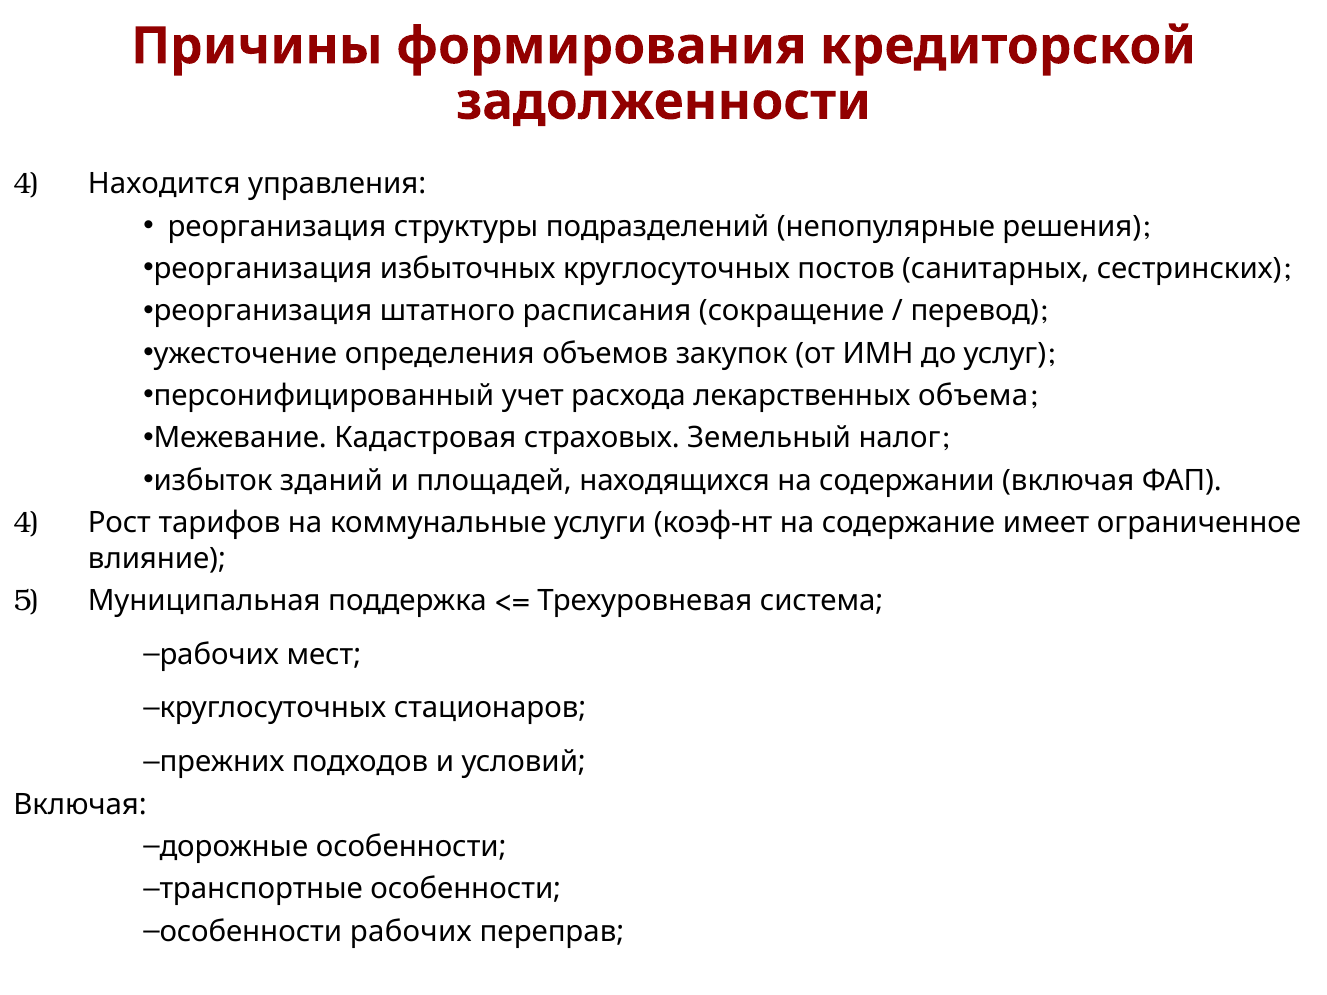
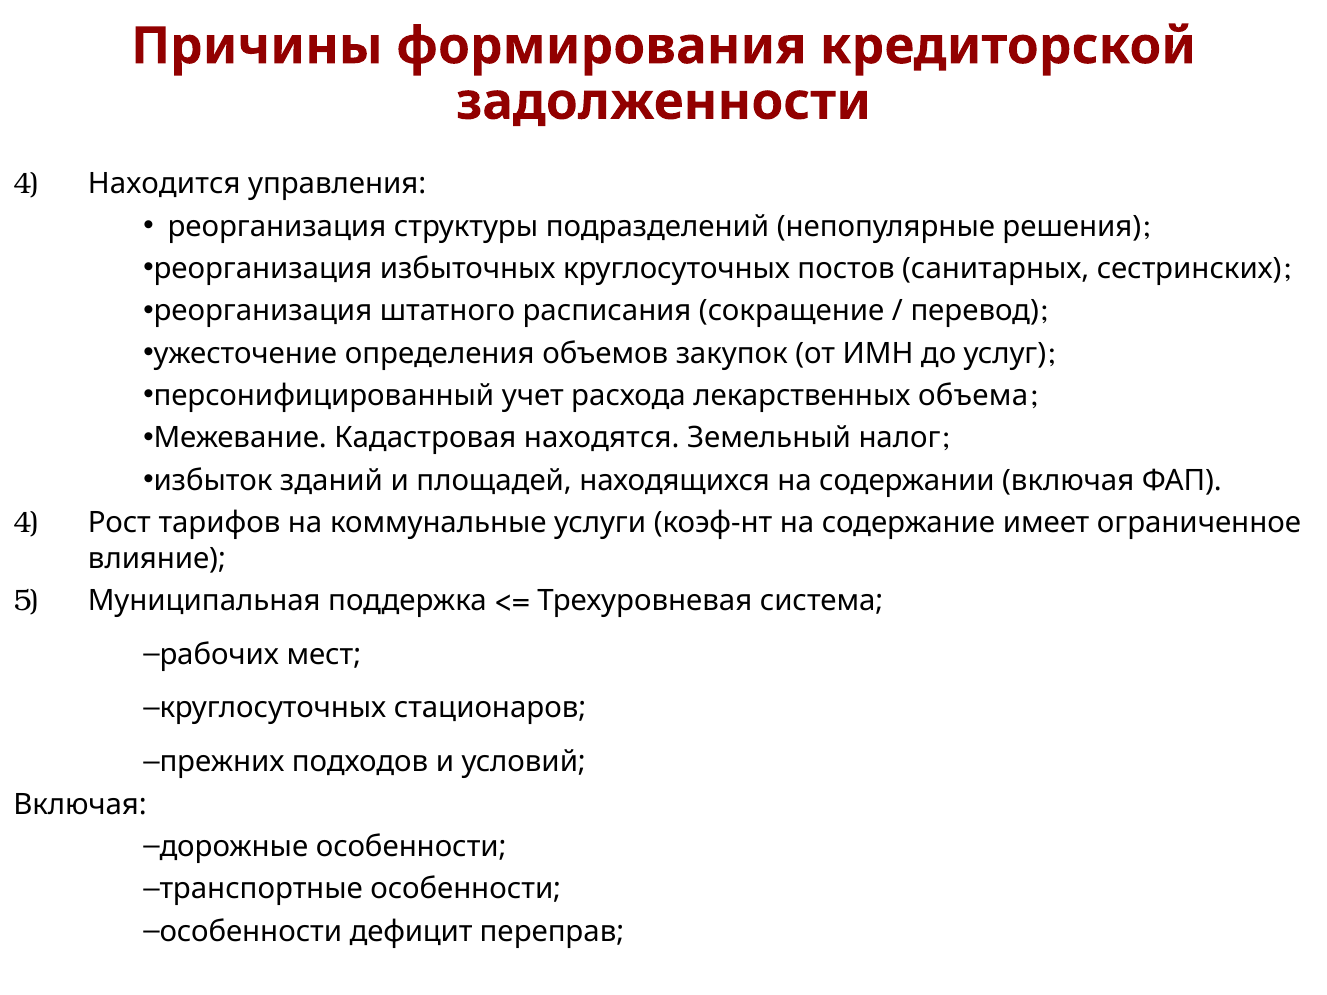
страховых: страховых -> находятся (602, 438)
особенности рабочих: рабочих -> дефицит (411, 932)
